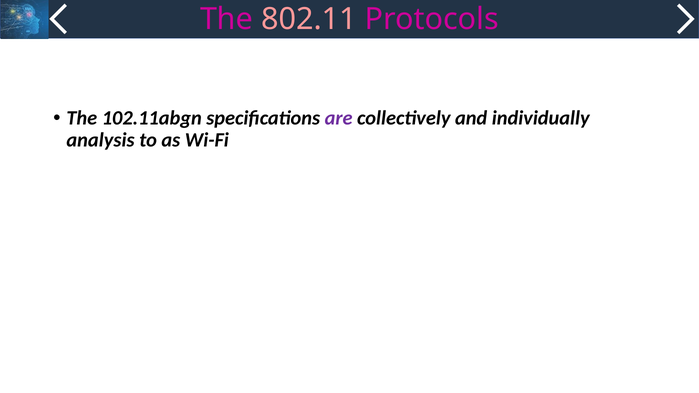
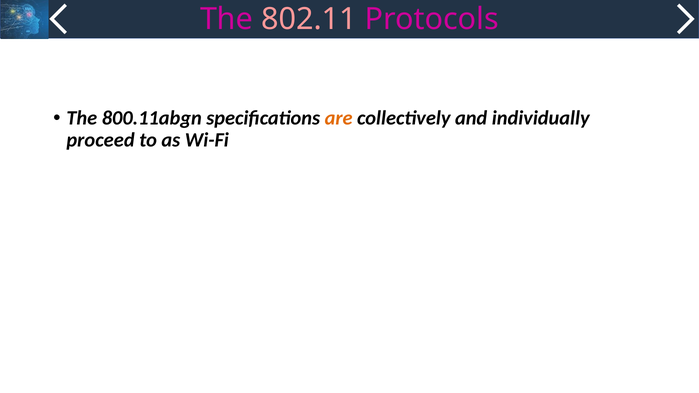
102.11abgn: 102.11abgn -> 800.11abgn (152, 118)
are colour: purple -> orange (339, 118)
analysis: analysis -> proceed (101, 140)
